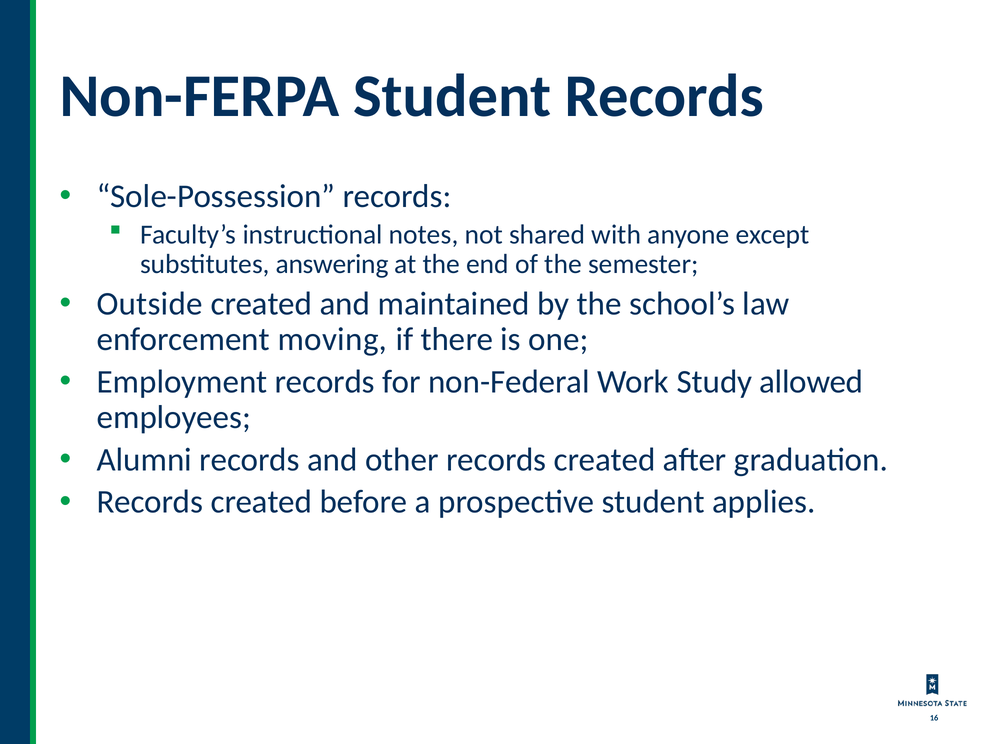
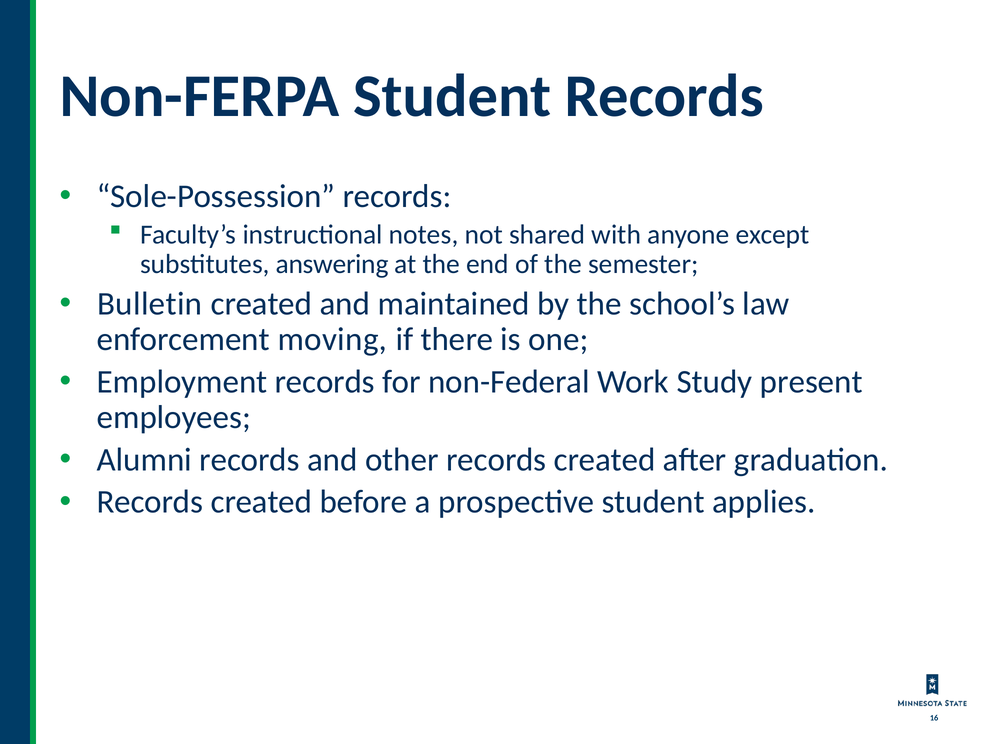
Outside: Outside -> Bulletin (150, 304)
allowed: allowed -> present (811, 382)
